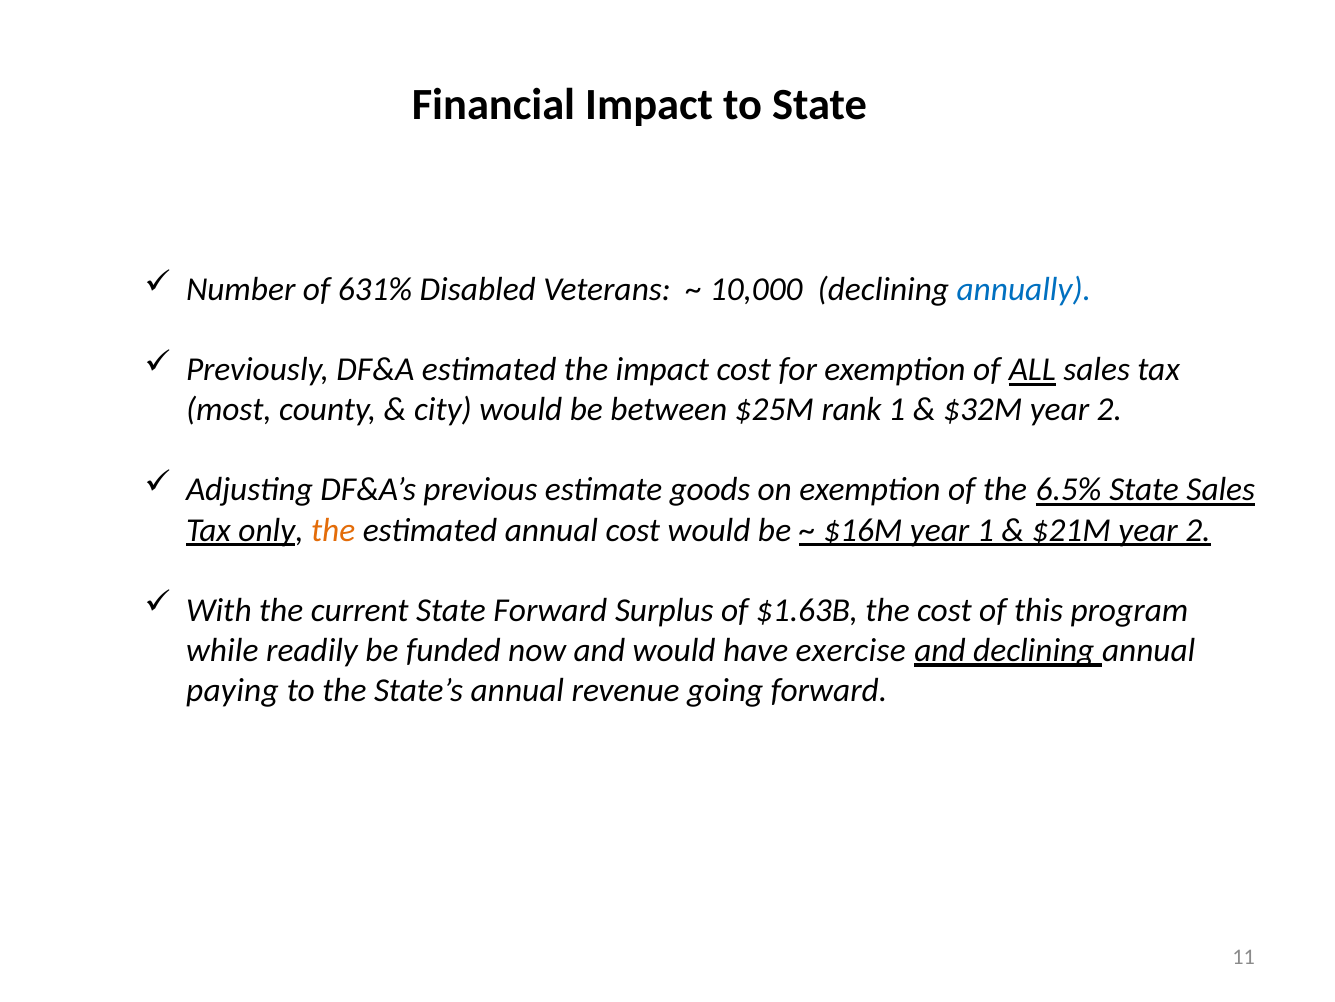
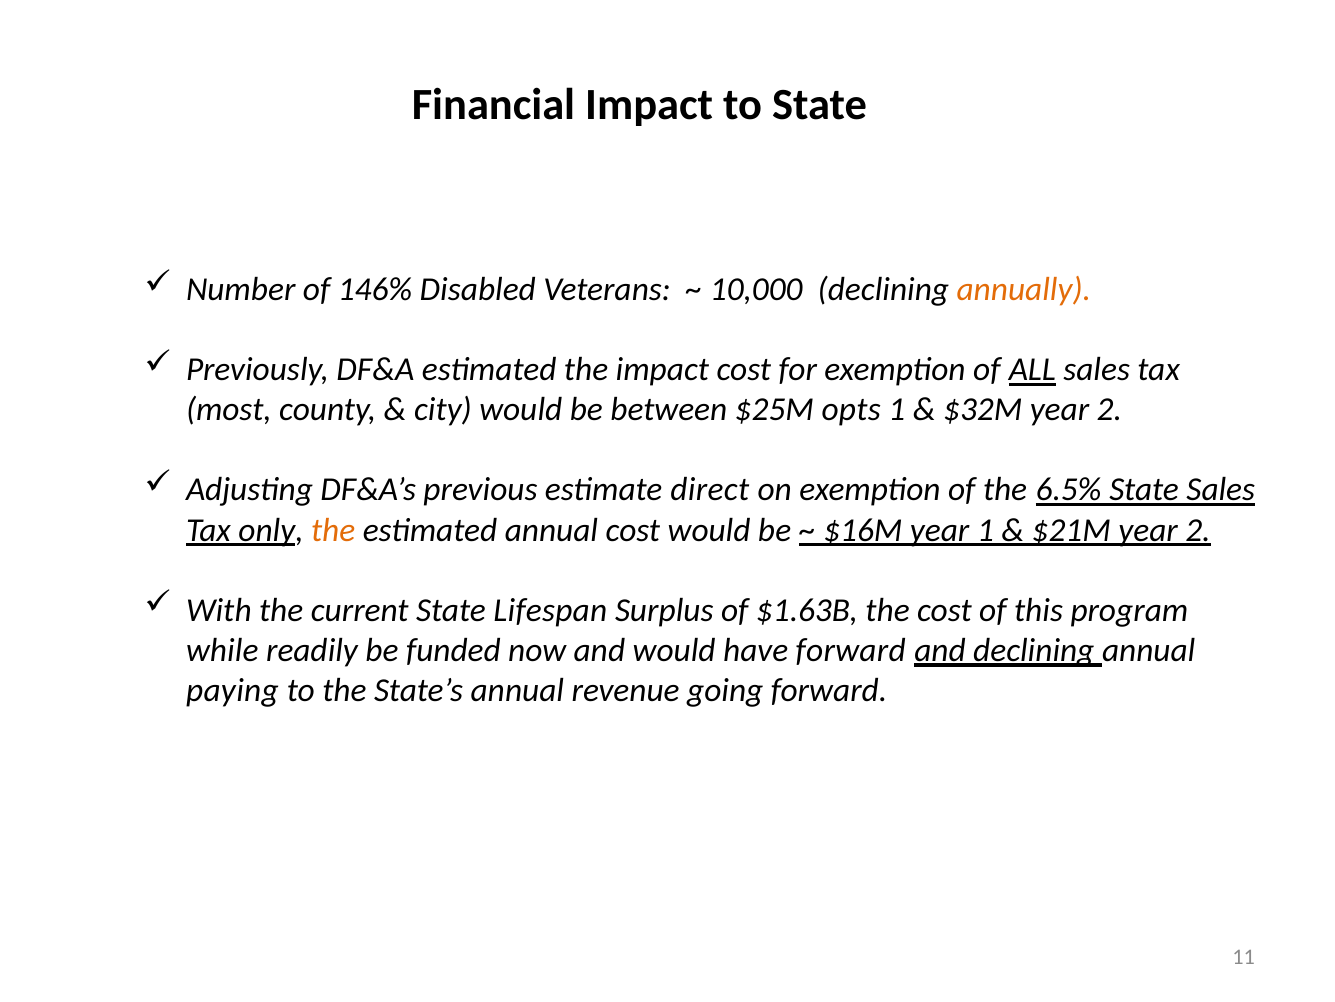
631%: 631% -> 146% (375, 289)
annually colour: blue -> orange (1024, 289)
rank: rank -> opts (851, 410)
goods: goods -> direct (710, 490)
State Forward: Forward -> Lifespan (550, 610)
have exercise: exercise -> forward (851, 650)
